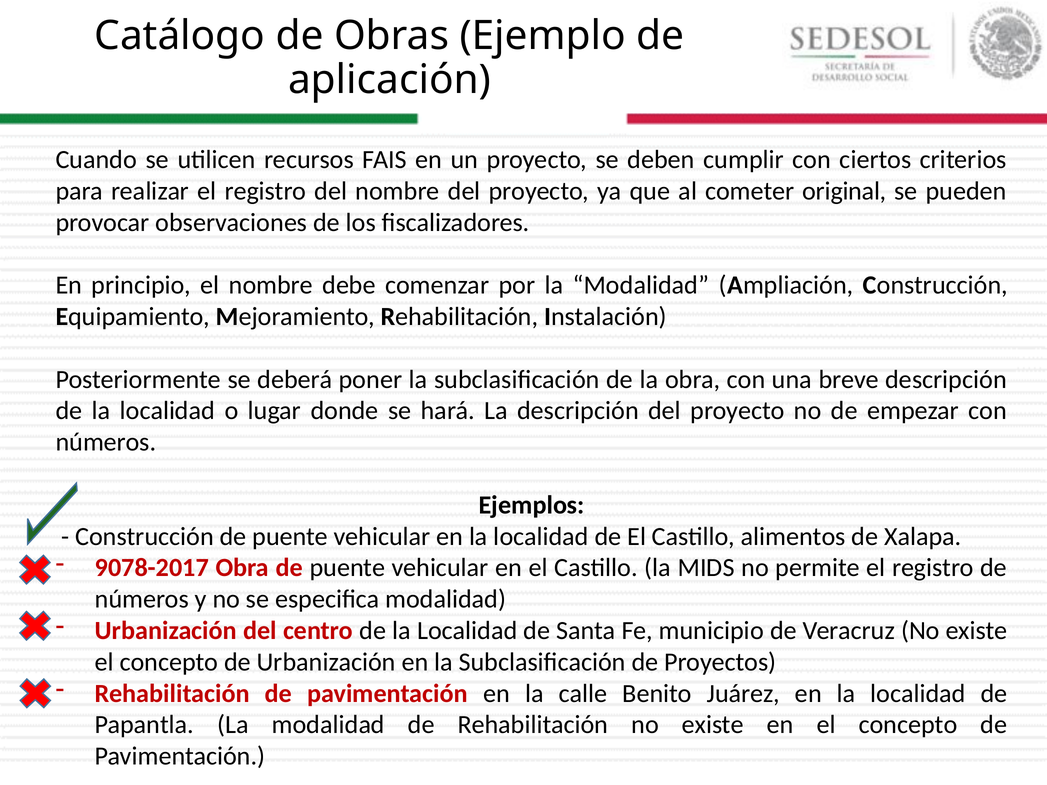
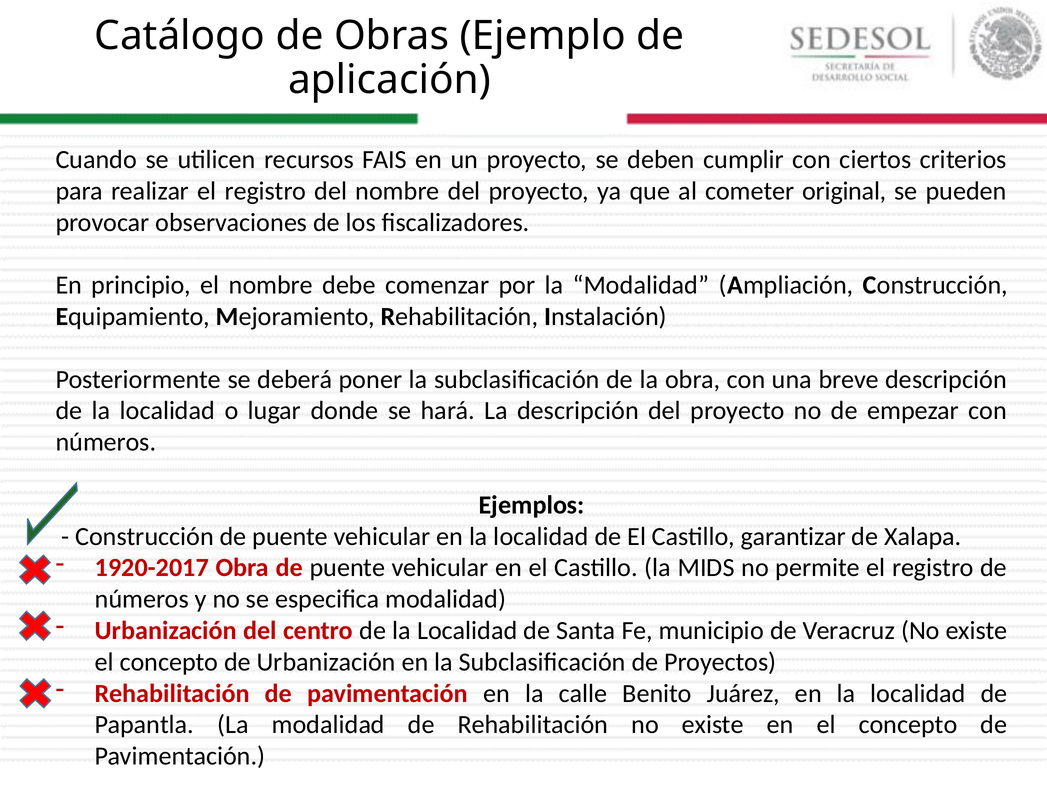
alimentos: alimentos -> garantizar (793, 537)
9078-2017: 9078-2017 -> 1920-2017 (152, 568)
